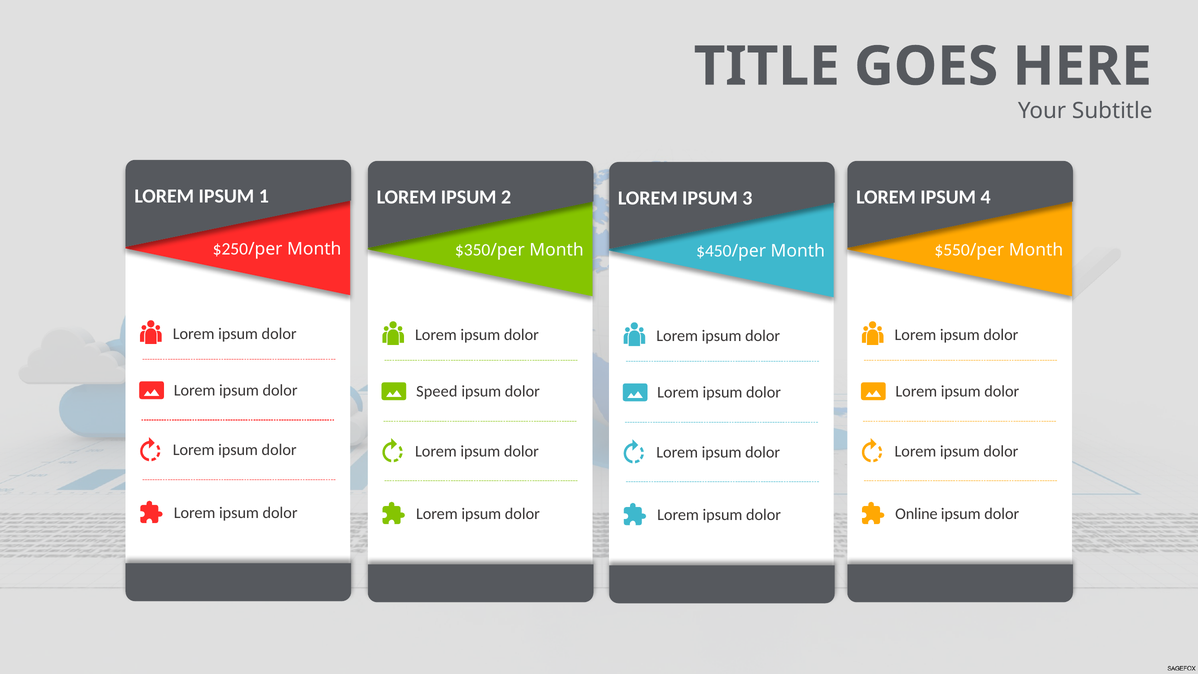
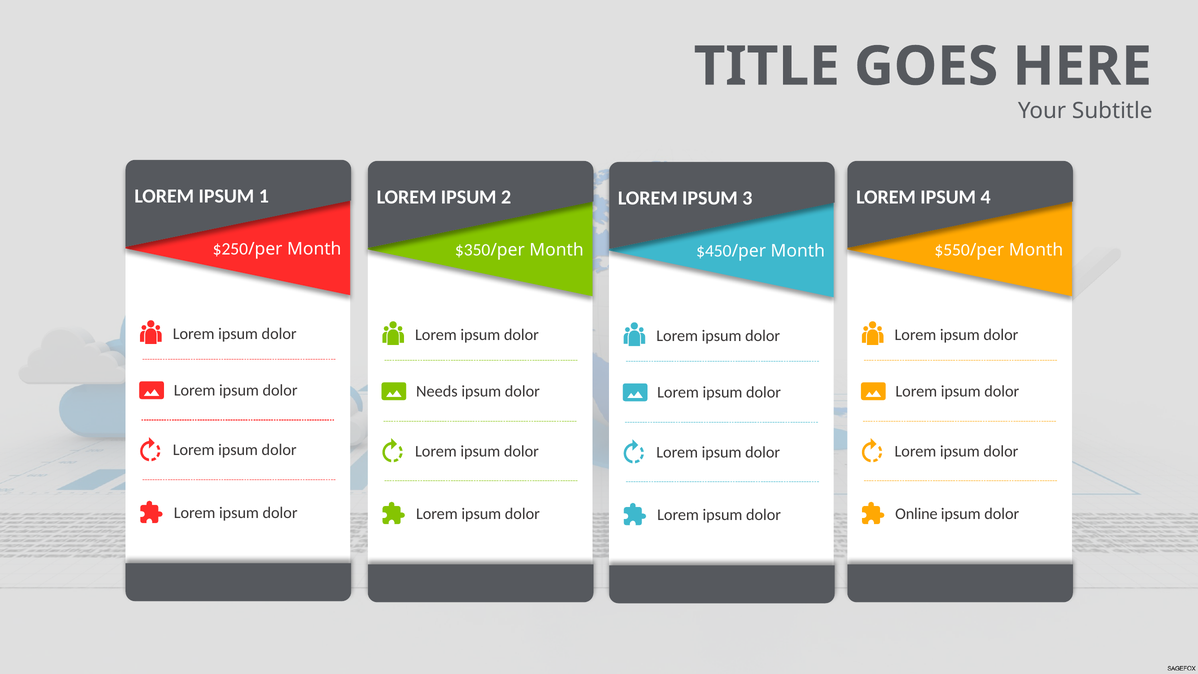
Speed: Speed -> Needs (437, 391)
